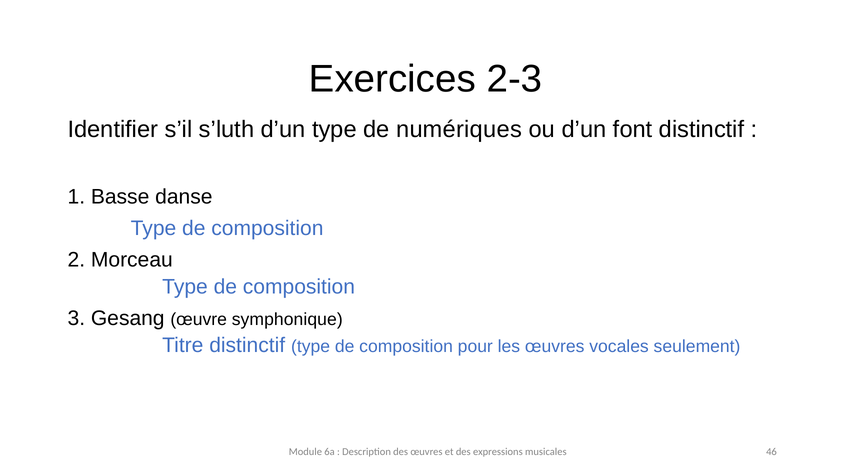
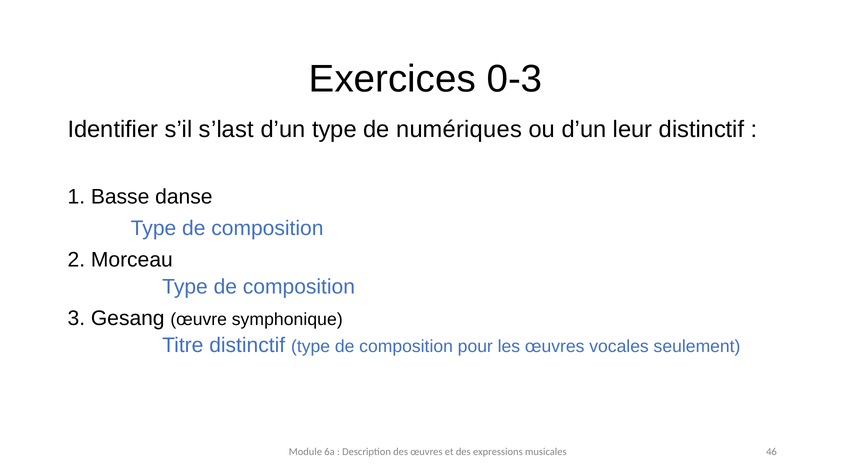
2-3: 2-3 -> 0-3 (514, 79)
s’luth: s’luth -> s’last (226, 130)
font: font -> leur (633, 130)
